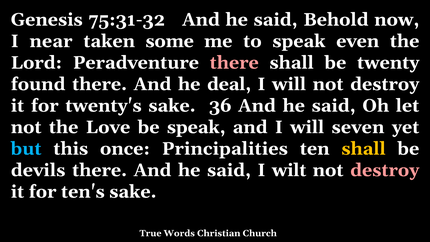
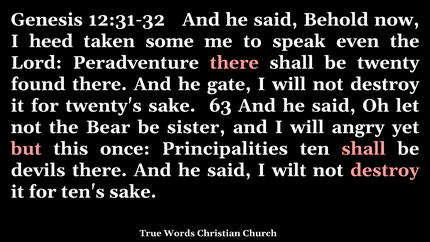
75:31-32: 75:31-32 -> 12:31-32 (127, 20)
near: near -> heed (51, 41)
deal: deal -> gate (229, 84)
36: 36 -> 63 (220, 106)
Love: Love -> Bear (108, 127)
be speak: speak -> sister (196, 127)
seven: seven -> angry (358, 127)
but colour: light blue -> pink (26, 149)
shall colour: yellow -> pink (364, 149)
